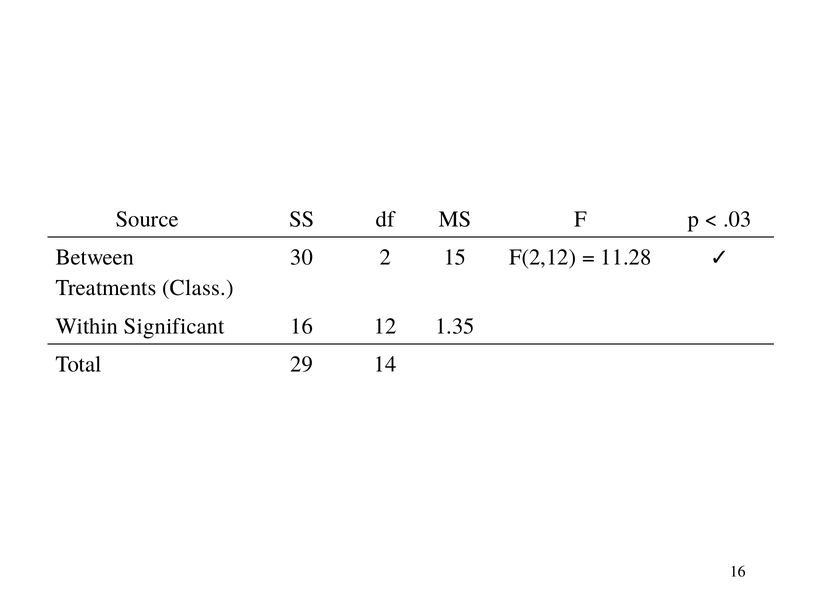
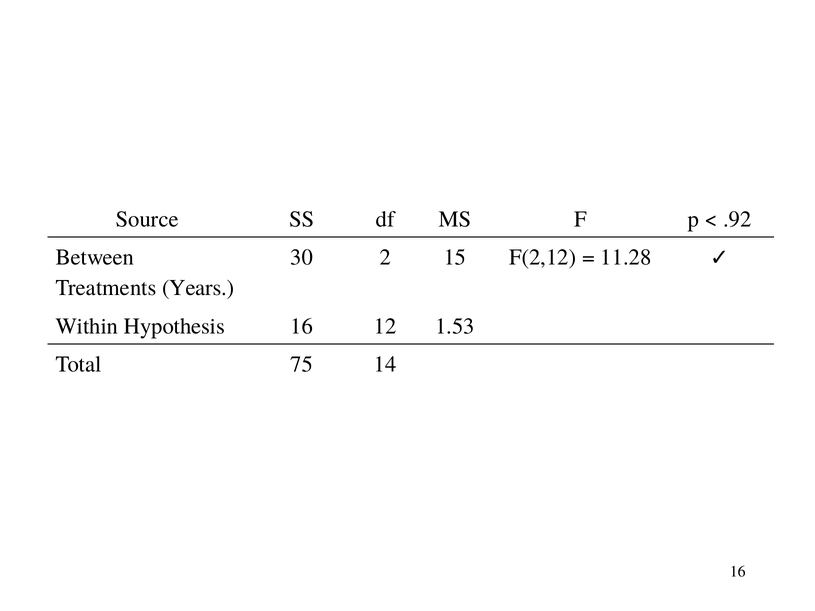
.03: .03 -> .92 (737, 219)
Class: Class -> Years (198, 288)
Significant: Significant -> Hypothesis (174, 326)
1.35: 1.35 -> 1.53 (455, 326)
29: 29 -> 75 (302, 365)
